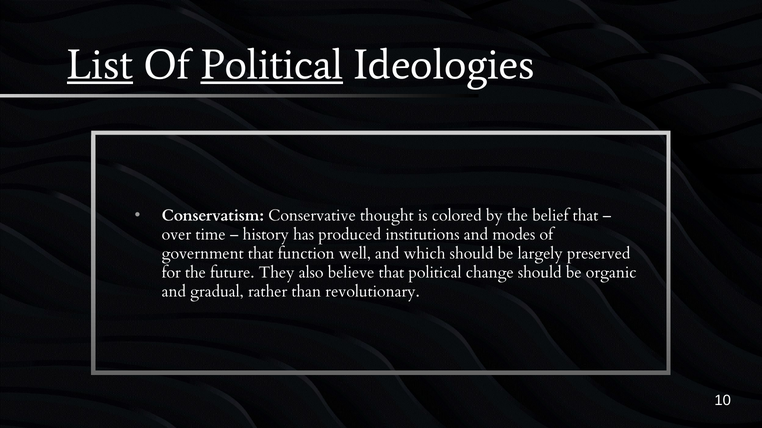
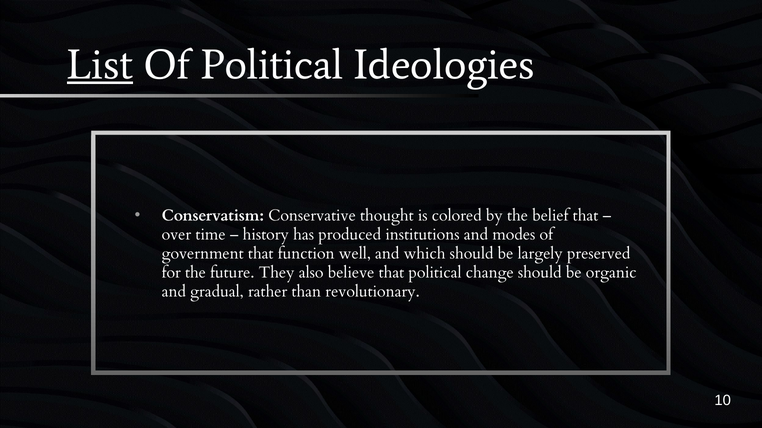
Political underline: present -> none (272, 65)
